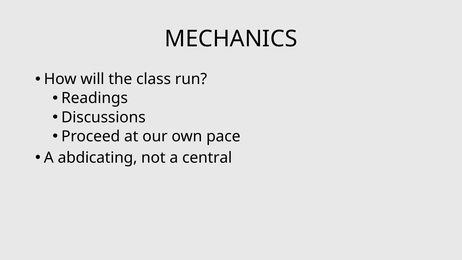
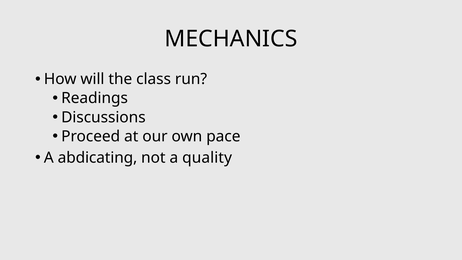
central: central -> quality (207, 158)
